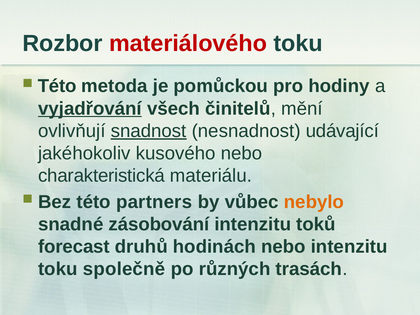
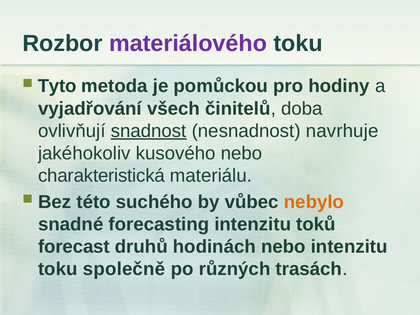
materiálového colour: red -> purple (188, 44)
Této: Této -> Tyto (57, 86)
vyjadřování underline: present -> none (90, 109)
mění: mění -> doba (302, 109)
udávající: udávající -> navrhuje (342, 131)
partners: partners -> suchého (154, 202)
zásobování: zásobování -> forecasting (159, 224)
